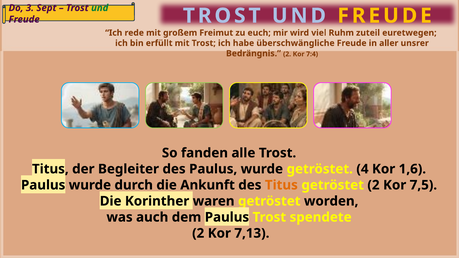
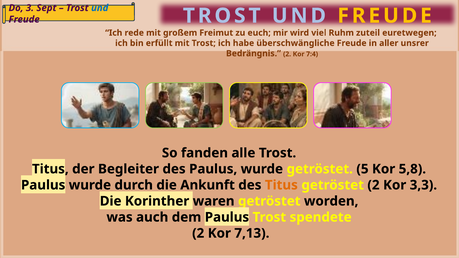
und colour: green -> blue (100, 8)
4: 4 -> 5 (362, 169)
1,6: 1,6 -> 5,8 (412, 169)
7,5: 7,5 -> 3,3 (423, 185)
